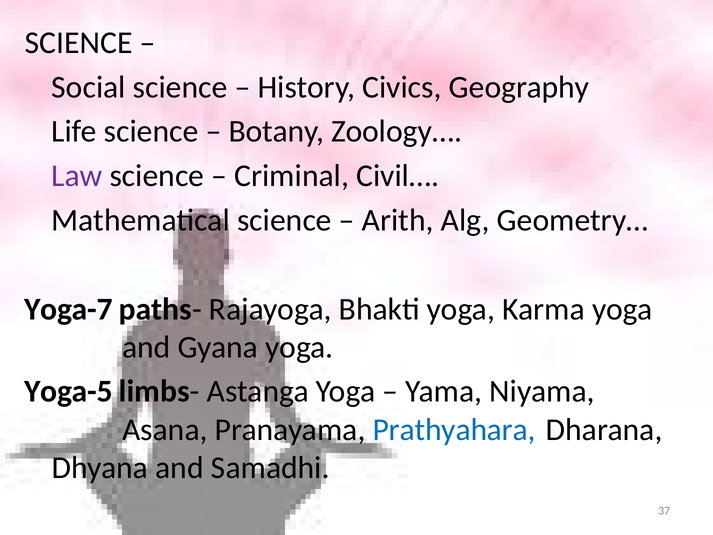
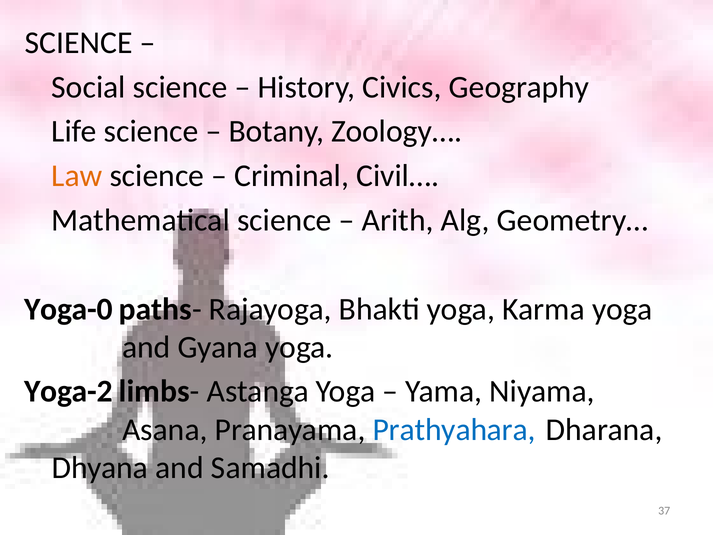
Law colour: purple -> orange (77, 176)
Yoga-7: Yoga-7 -> Yoga-0 (68, 309)
Yoga-5: Yoga-5 -> Yoga-2 (68, 391)
